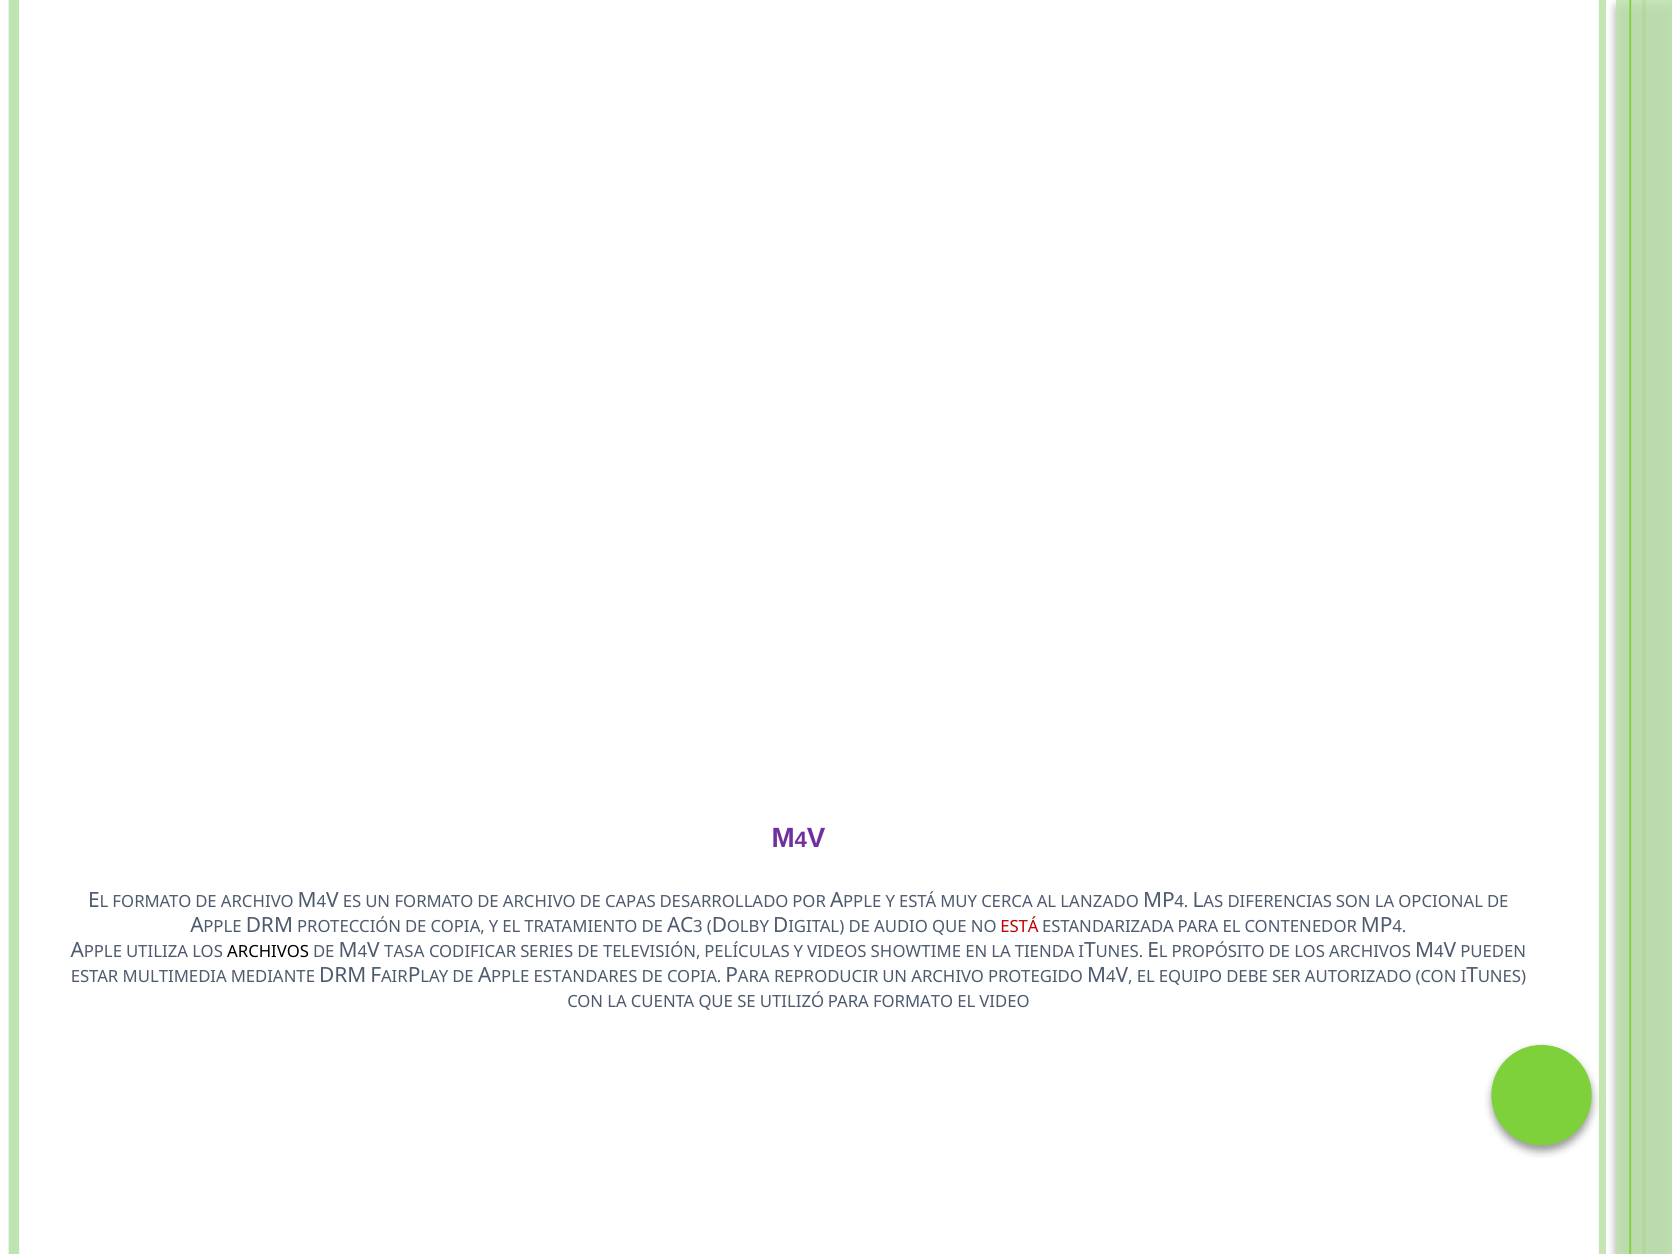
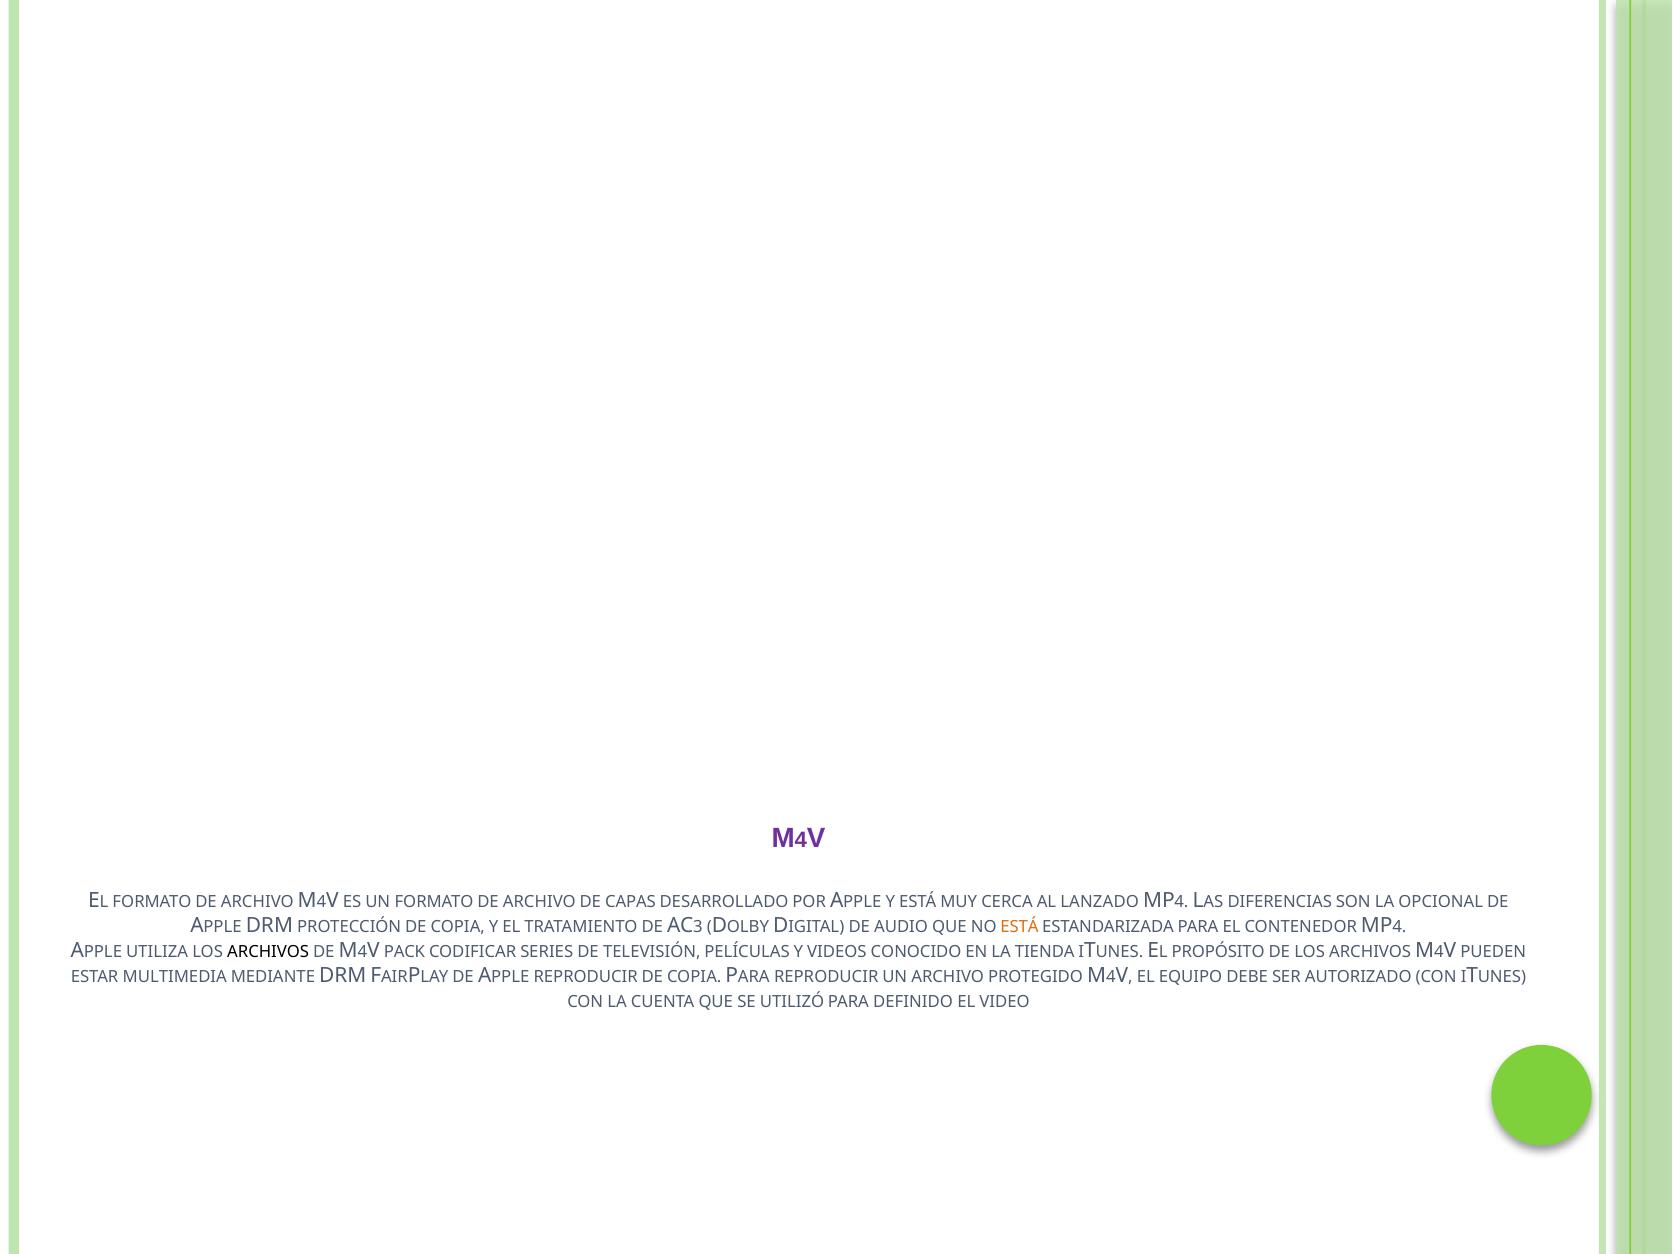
ESTÁ colour: red -> orange (1019, 927)
TASA: TASA -> PACK (404, 952)
SHOWTIME: SHOWTIME -> CONOCIDO (916, 952)
APPLE ESTANDARES: ESTANDARES -> REPRODUCIR (586, 977)
PARA FORMATO: FORMATO -> DEFINIDO (913, 1002)
